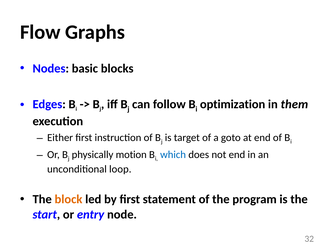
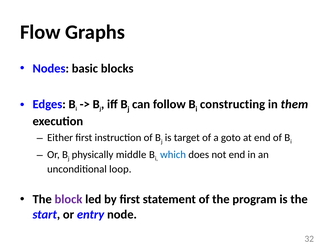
optimization: optimization -> constructing (233, 105)
motion: motion -> middle (131, 155)
block colour: orange -> purple (69, 200)
